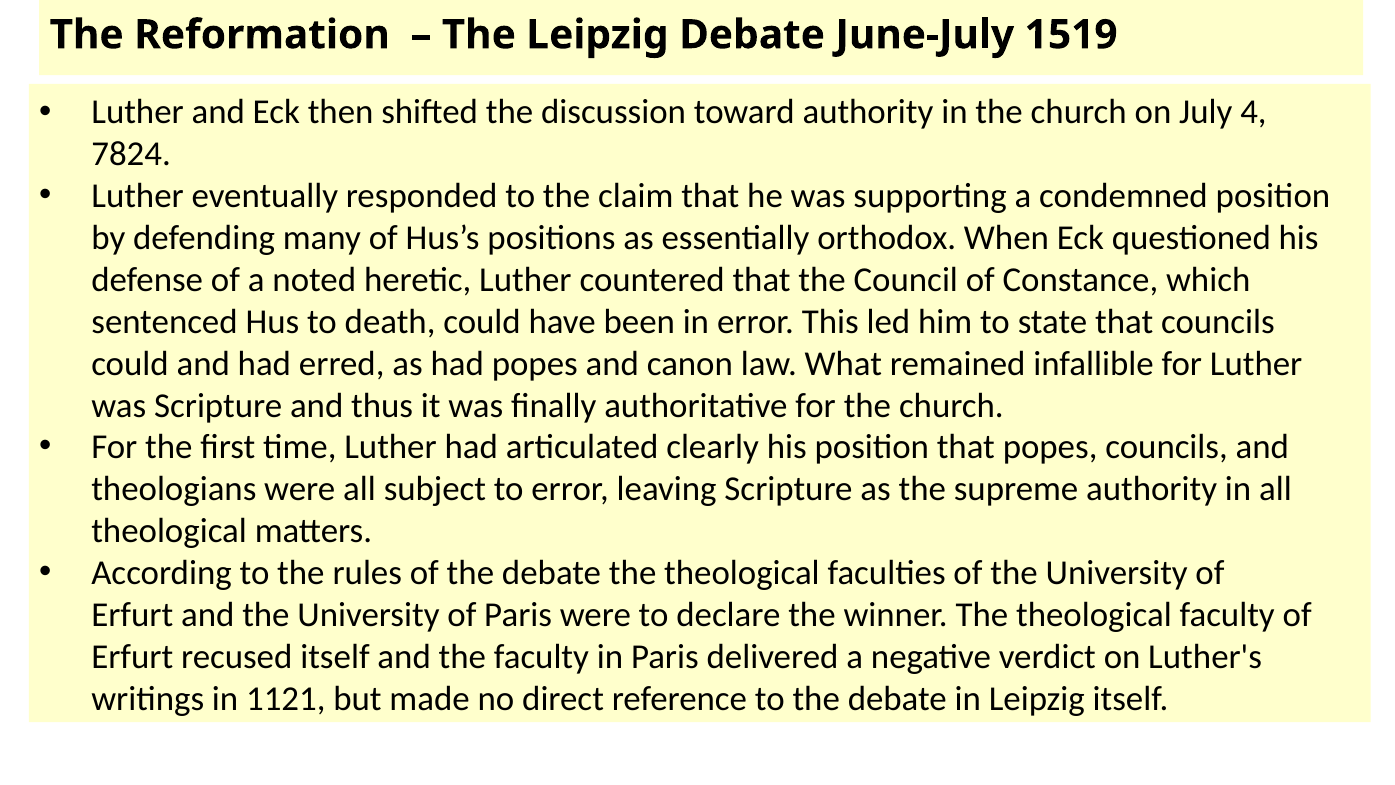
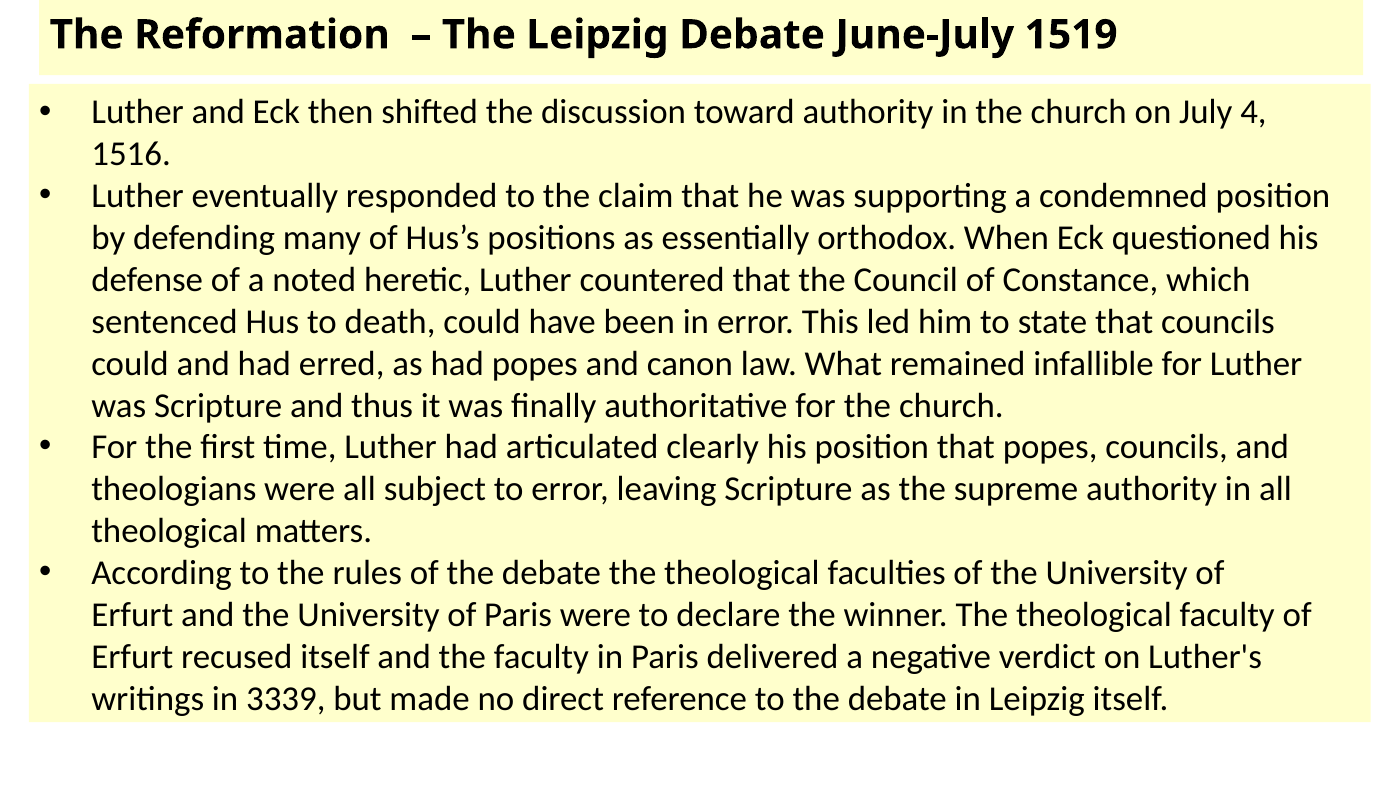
7824: 7824 -> 1516 (131, 154)
1121: 1121 -> 3339 (286, 698)
